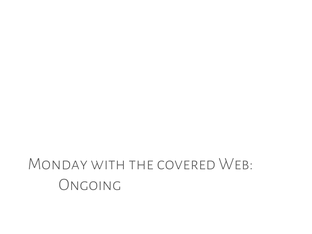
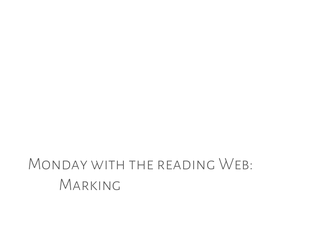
covered: covered -> reading (186, 164)
Ongoing: Ongoing -> Marking (90, 184)
